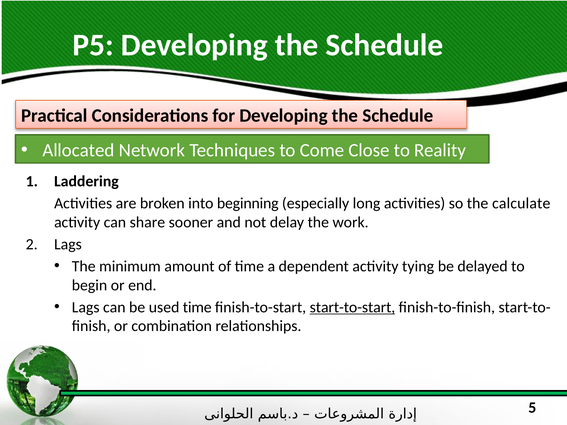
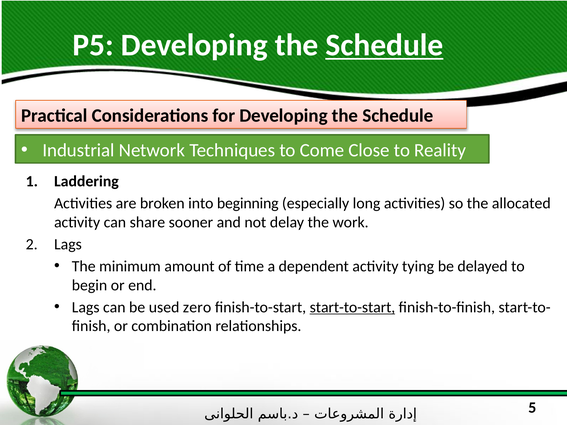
Schedule underline: none -> present (384, 45)
Allocated: Allocated -> Industrial (79, 150)
calculate: calculate -> allocated (521, 203)
used time: time -> zero (197, 307)
